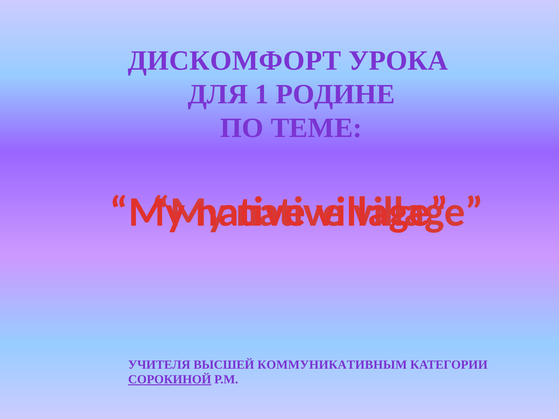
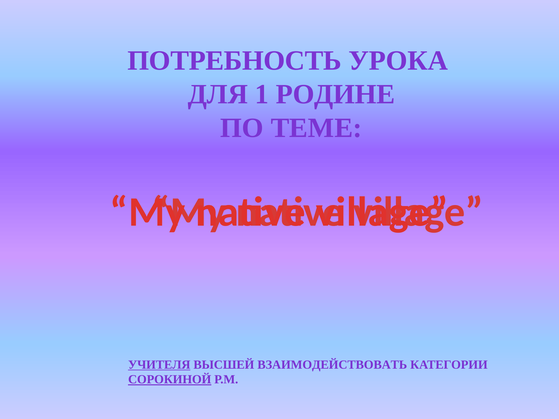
ДИСКОМФОРТ: ДИСКОМФОРТ -> ПОТРЕБНОСТЬ (235, 61)
УЧИТЕЛЯ underline: none -> present (159, 365)
КОММУНИКАТИВНЫМ: КОММУНИКАТИВНЫМ -> ВЗАИМОДЕЙСТВОВАТЬ (332, 365)
